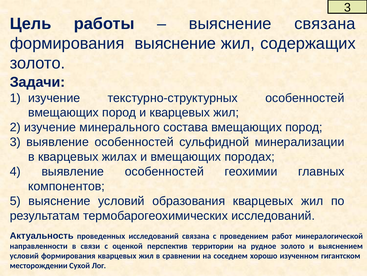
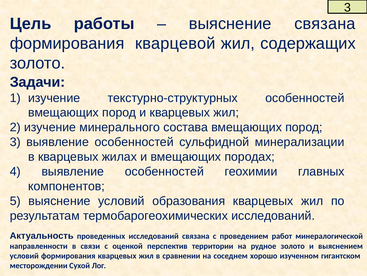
формирования выяснение: выяснение -> кварцевой (175, 43)
